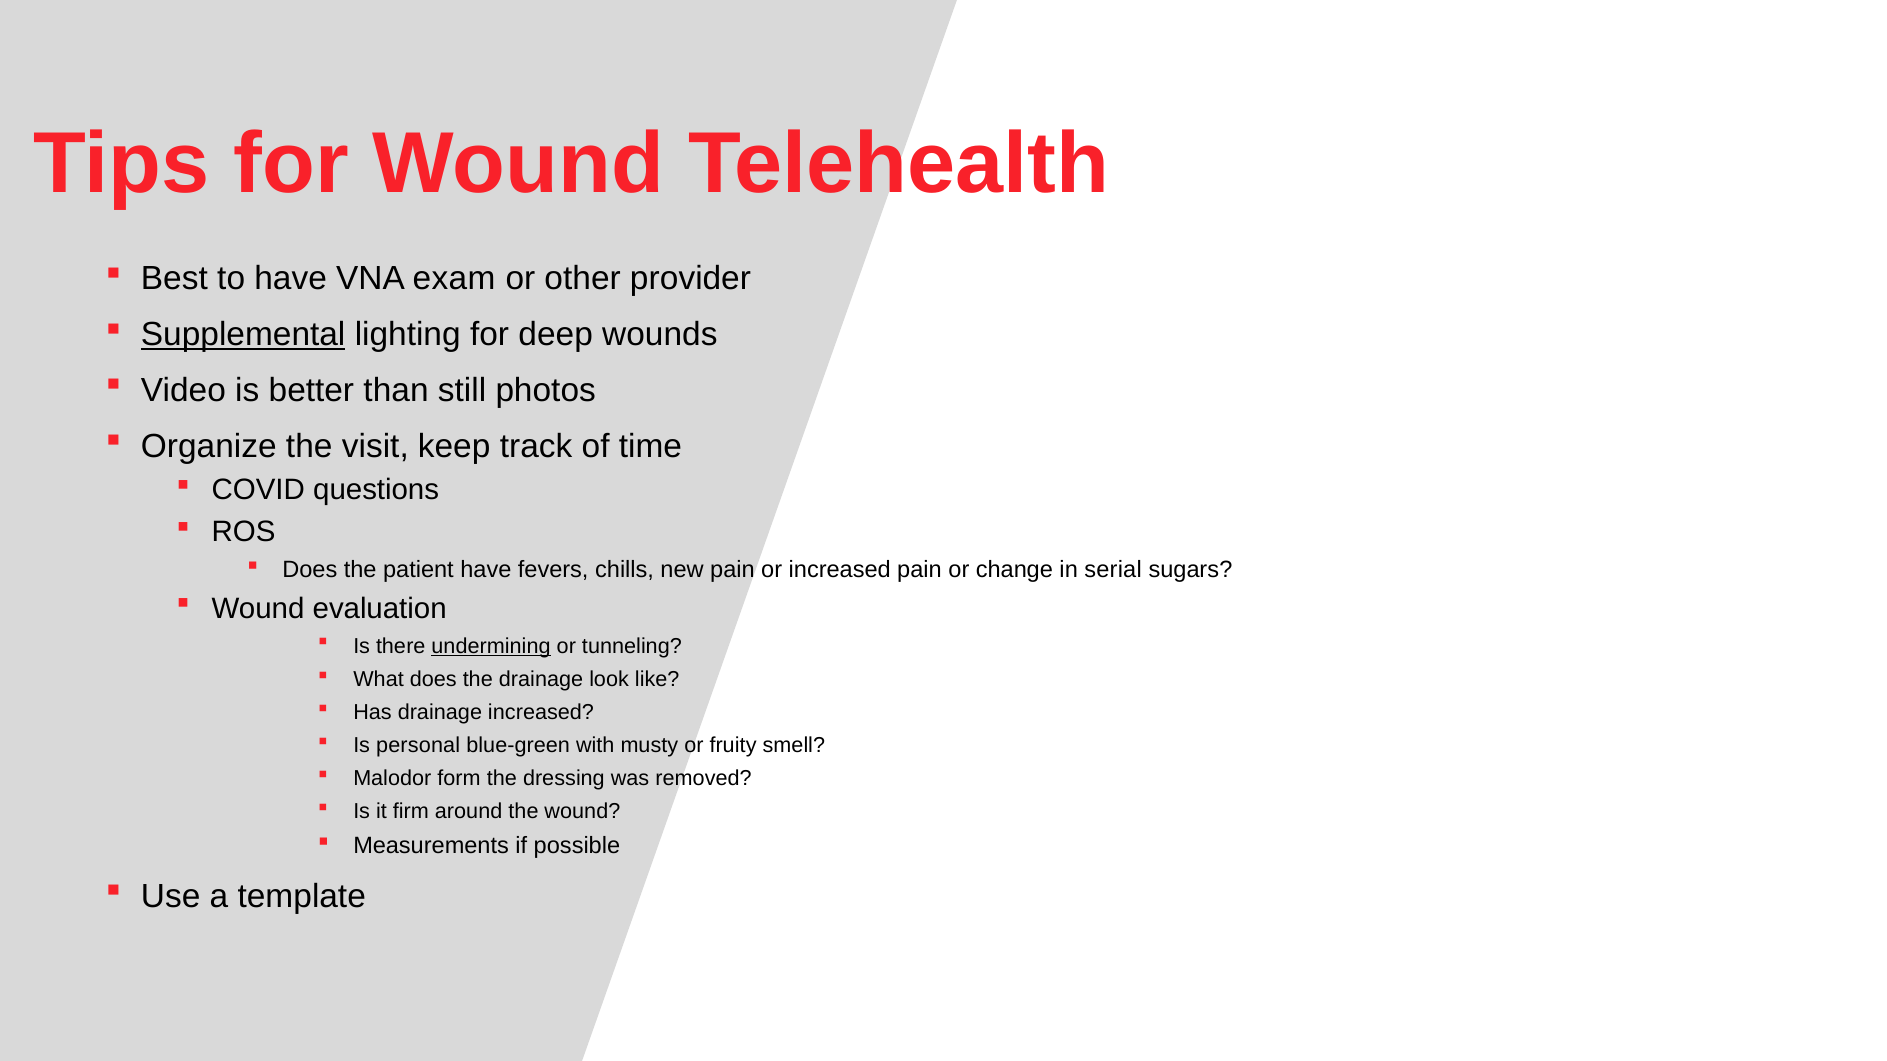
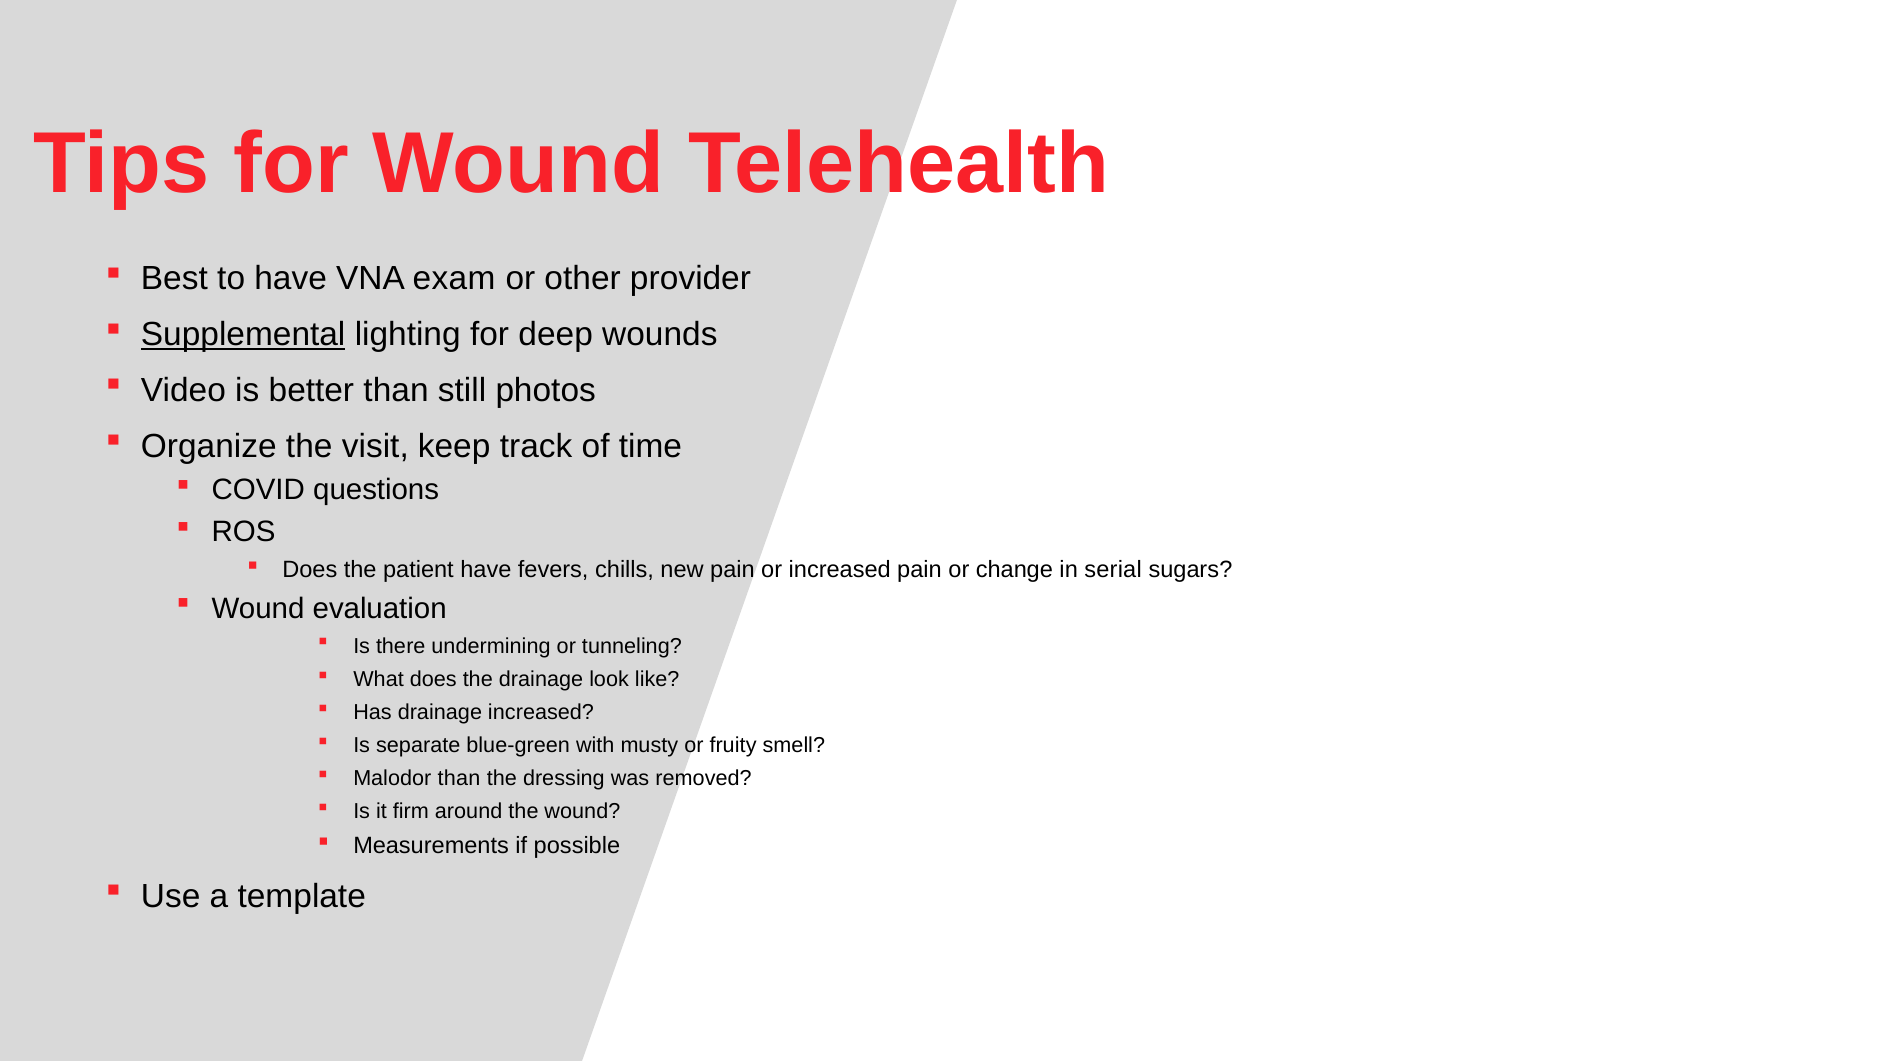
undermining underline: present -> none (491, 646)
personal: personal -> separate (418, 746)
Malodor form: form -> than (459, 779)
